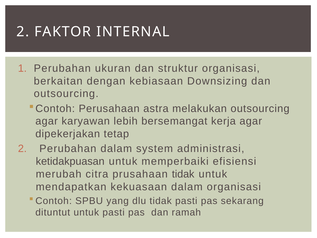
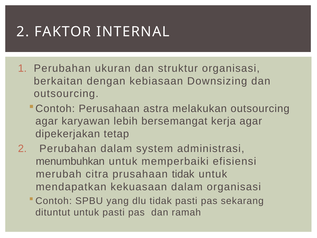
ketidakpuasan: ketidakpuasan -> menumbuhkan (70, 161)
